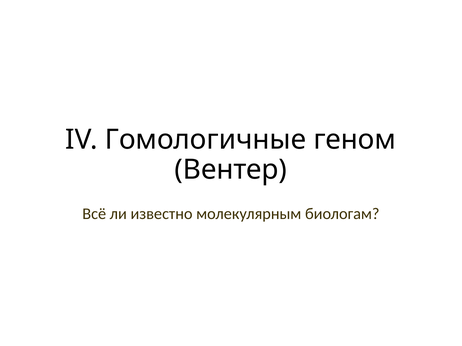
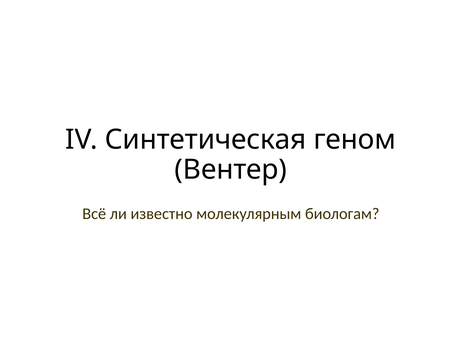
Гомологичные: Гомологичные -> Синтетическая (206, 140)
